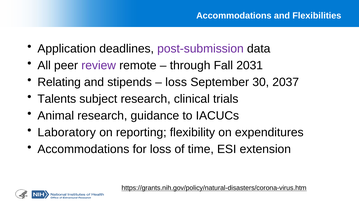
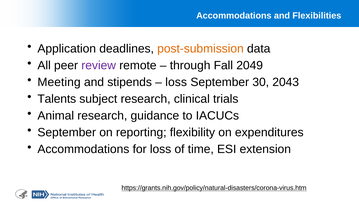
post-submission colour: purple -> orange (200, 49)
2031: 2031 -> 2049 (250, 65)
Relating: Relating -> Meeting (59, 82)
2037: 2037 -> 2043 (286, 82)
Laboratory: Laboratory -> September (67, 132)
